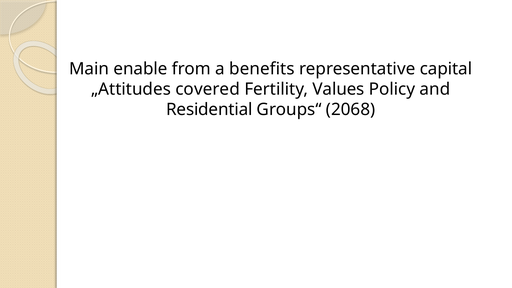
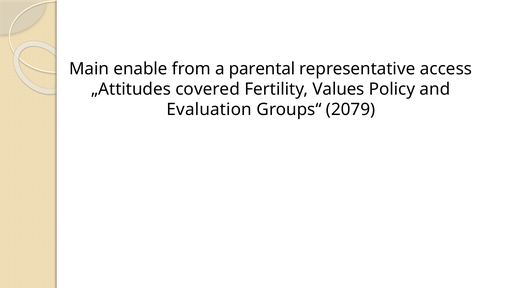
benefits: benefits -> parental (262, 69)
capital: capital -> access (446, 69)
Residential: Residential -> Evaluation (209, 110)
2068: 2068 -> 2079 (351, 110)
